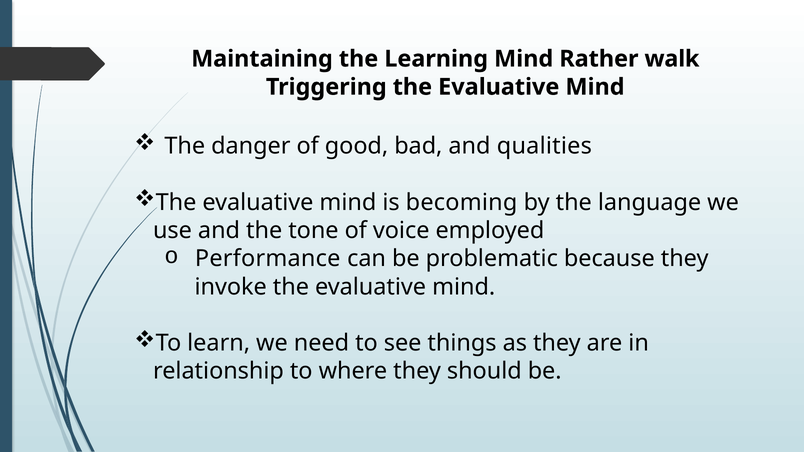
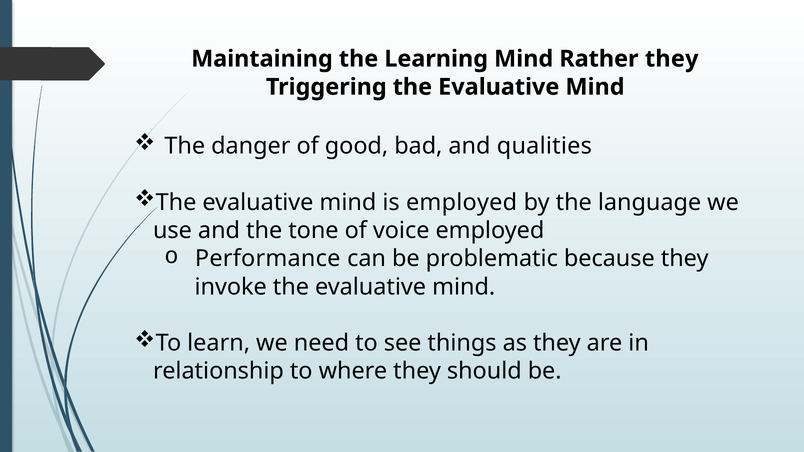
Rather walk: walk -> they (672, 59)
is becoming: becoming -> employed (462, 202)
